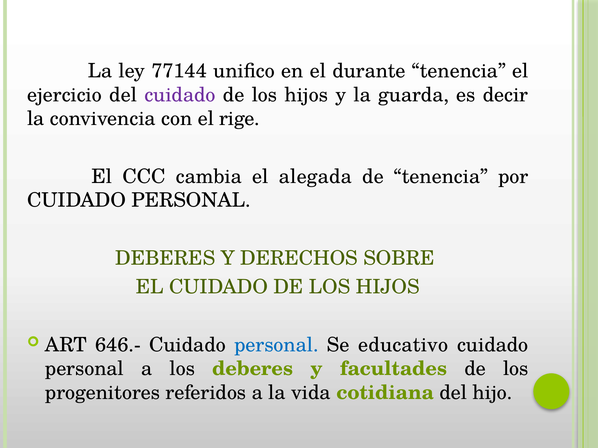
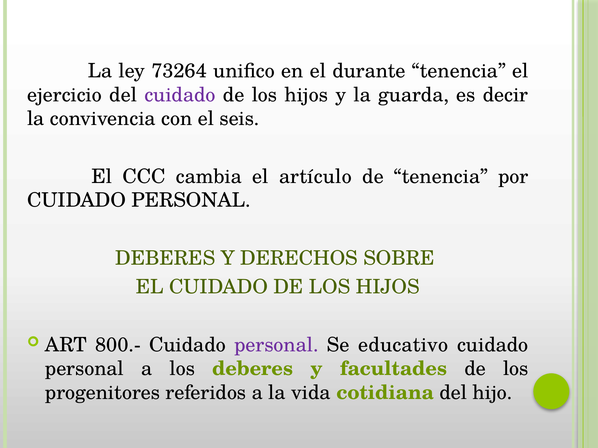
77144: 77144 -> 73264 (179, 71)
rige: rige -> seis (239, 119)
alegada: alegada -> artículo (315, 177)
646.-: 646.- -> 800.- (118, 345)
personal colour: blue -> purple (276, 345)
